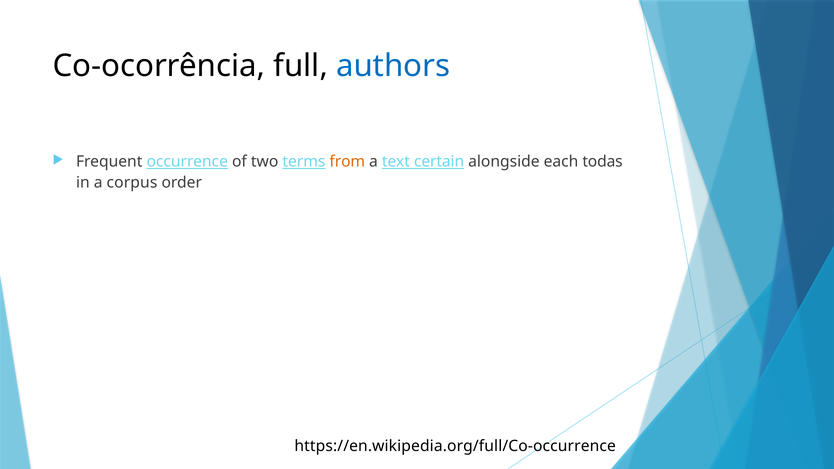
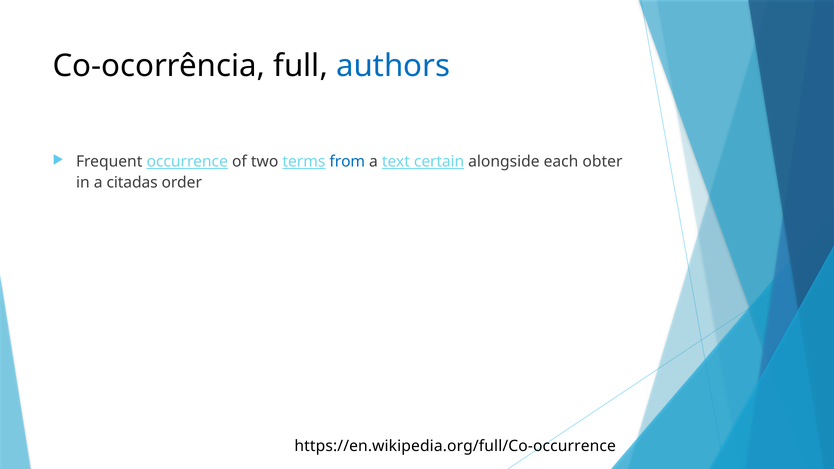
from colour: orange -> blue (347, 161)
todas: todas -> obter (602, 161)
corpus: corpus -> citadas (132, 183)
